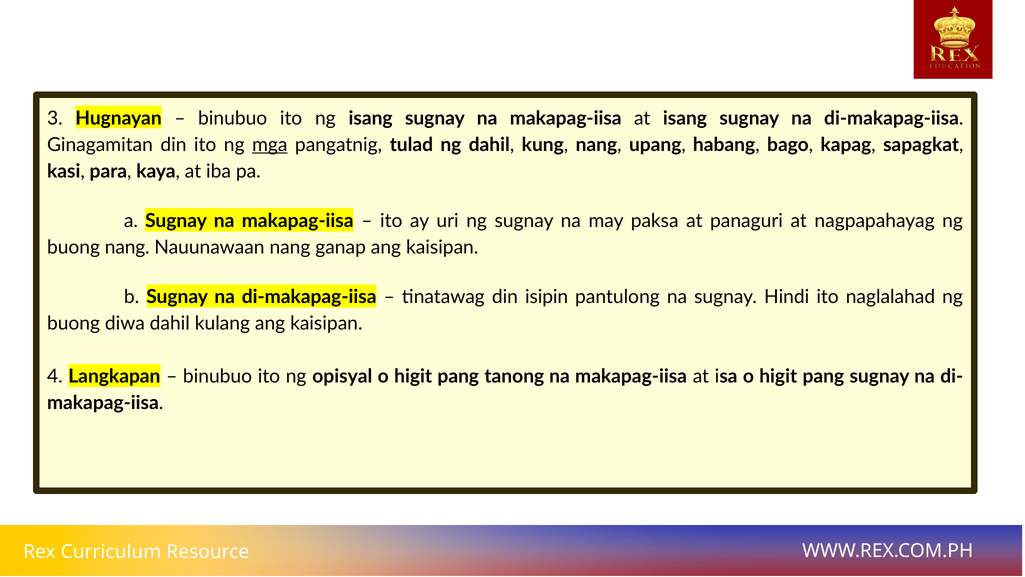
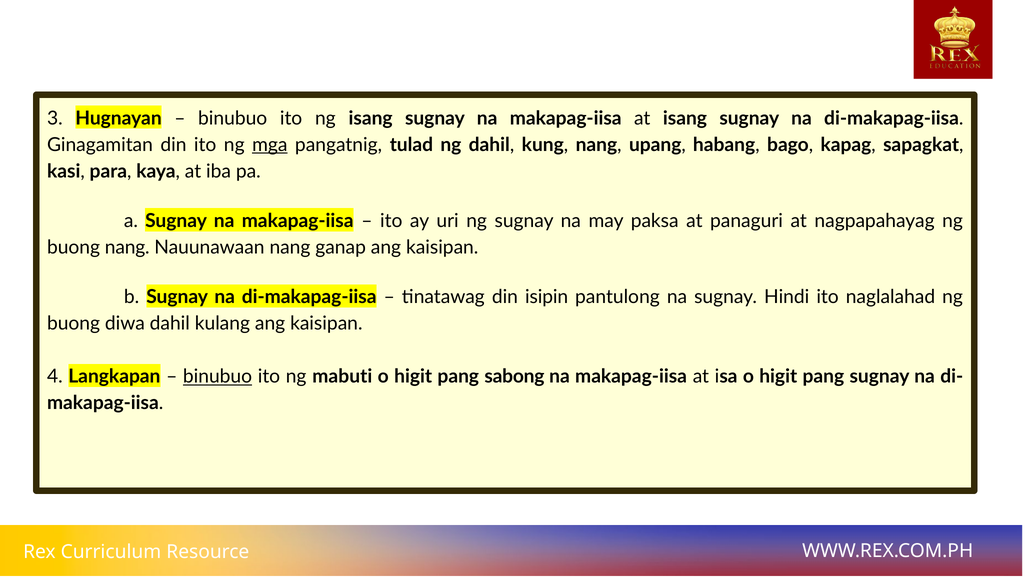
binubuo underline: none -> present (217, 376)
opisyal: opisyal -> mabuti (342, 376)
tanong: tanong -> sabong (514, 376)
